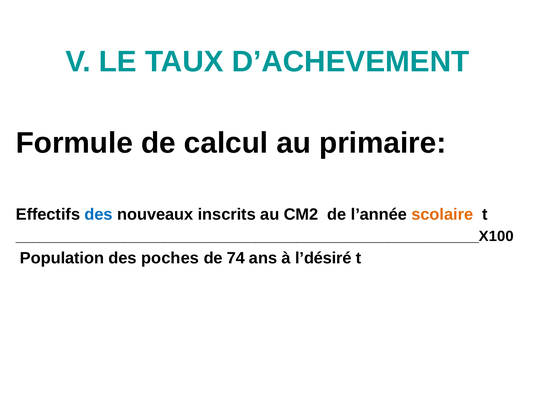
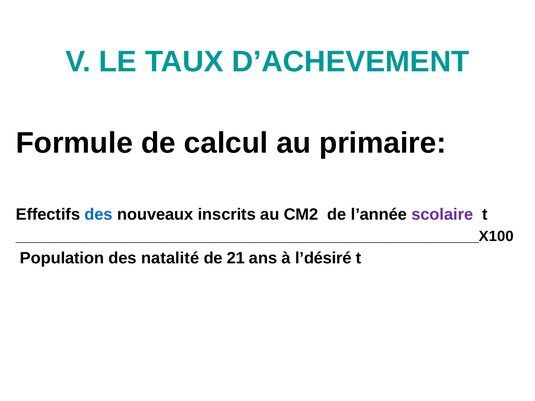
scolaire colour: orange -> purple (442, 215)
poches: poches -> natalité (170, 258)
74: 74 -> 21 (236, 258)
